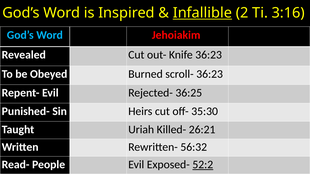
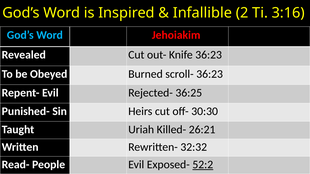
Infallible underline: present -> none (202, 13)
35:30: 35:30 -> 30:30 (205, 112)
56:32: 56:32 -> 32:32 (194, 147)
